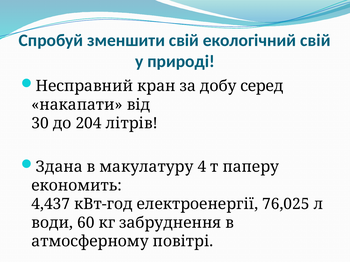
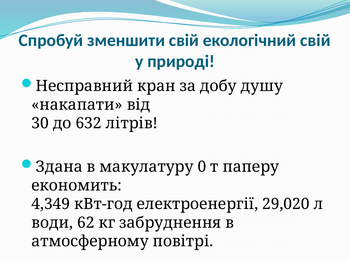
серед: серед -> душу (262, 86)
204: 204 -> 632 (89, 124)
4: 4 -> 0 (202, 167)
4,437: 4,437 -> 4,349 (51, 204)
76,025: 76,025 -> 29,020 (286, 204)
60: 60 -> 62 (86, 223)
